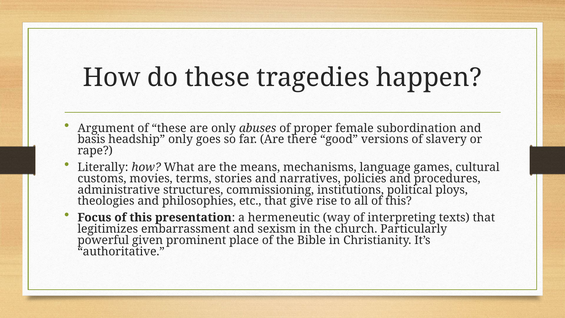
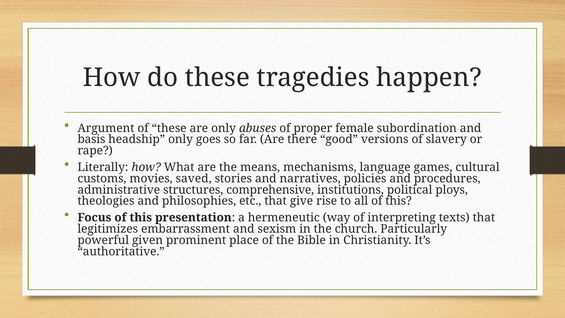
terms: terms -> saved (194, 178)
commissioning: commissioning -> comprehensive (270, 190)
